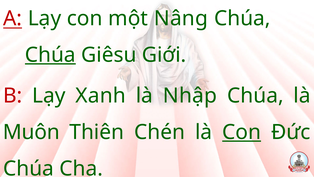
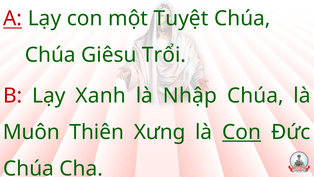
Nâng: Nâng -> Tuyệt (181, 18)
Chúa underline: present -> none (50, 55)
Giới: Giới -> Trổi (164, 55)
Chén: Chén -> Xưng (160, 132)
